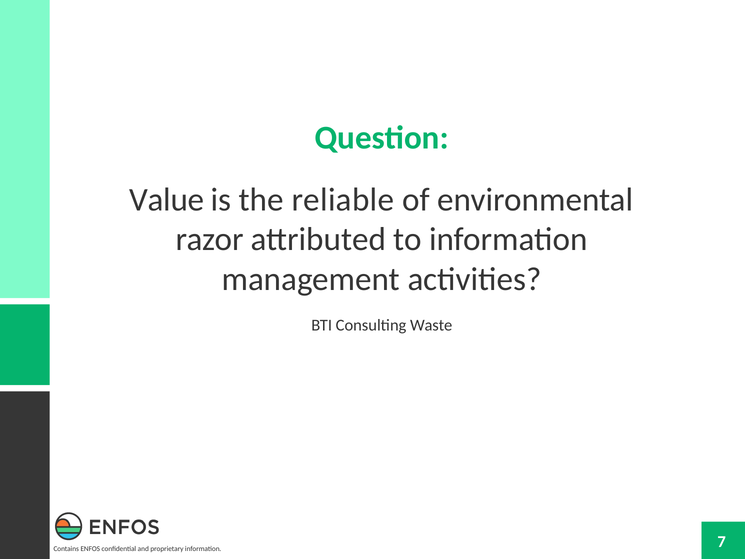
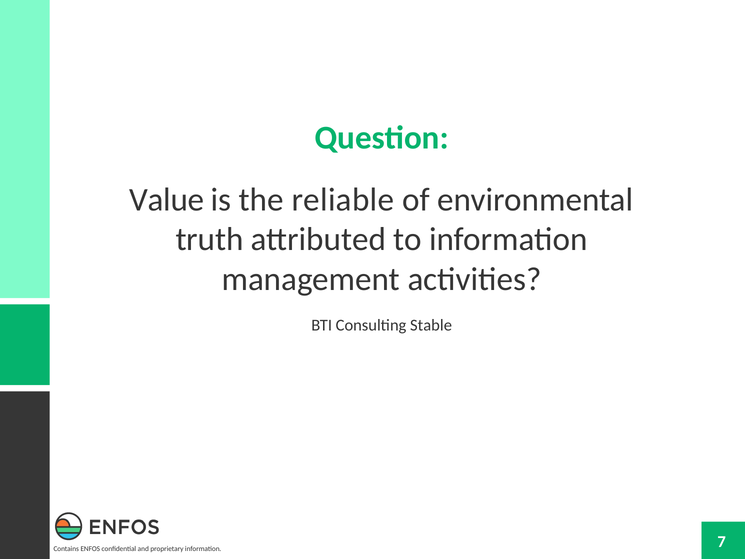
razor: razor -> truth (209, 239)
Waste: Waste -> Stable (431, 325)
